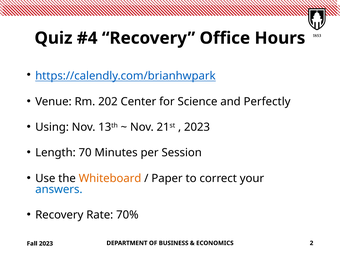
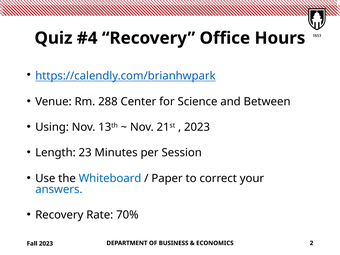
202: 202 -> 288 (108, 102)
Perfectly: Perfectly -> Between (267, 102)
70: 70 -> 23 (85, 153)
Whiteboard colour: orange -> blue (110, 178)
